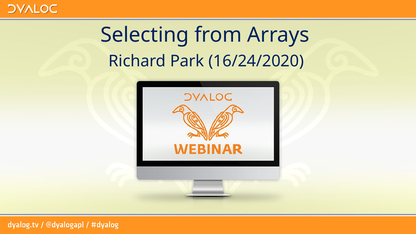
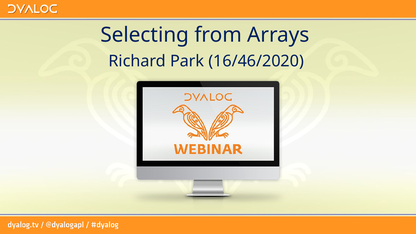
16/24/2020: 16/24/2020 -> 16/46/2020 (256, 61)
